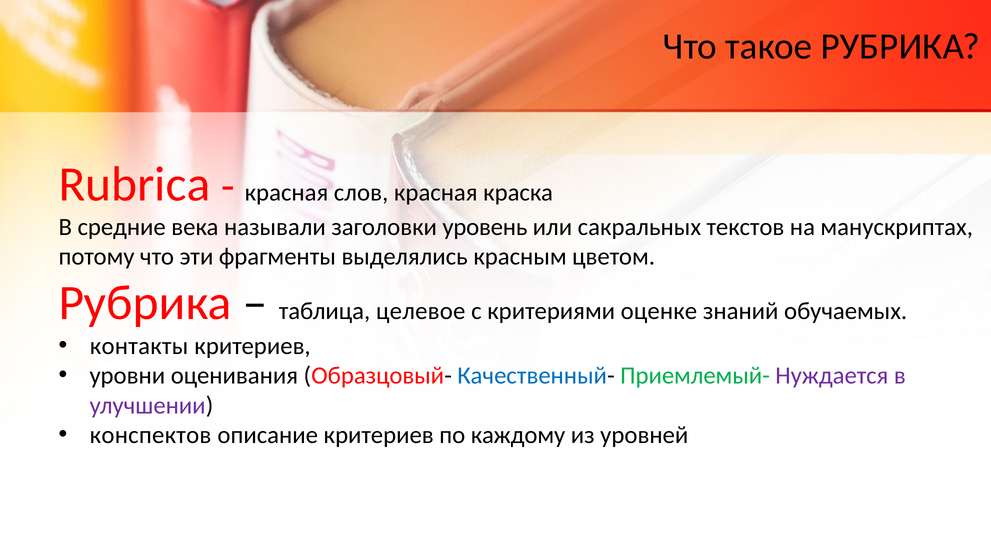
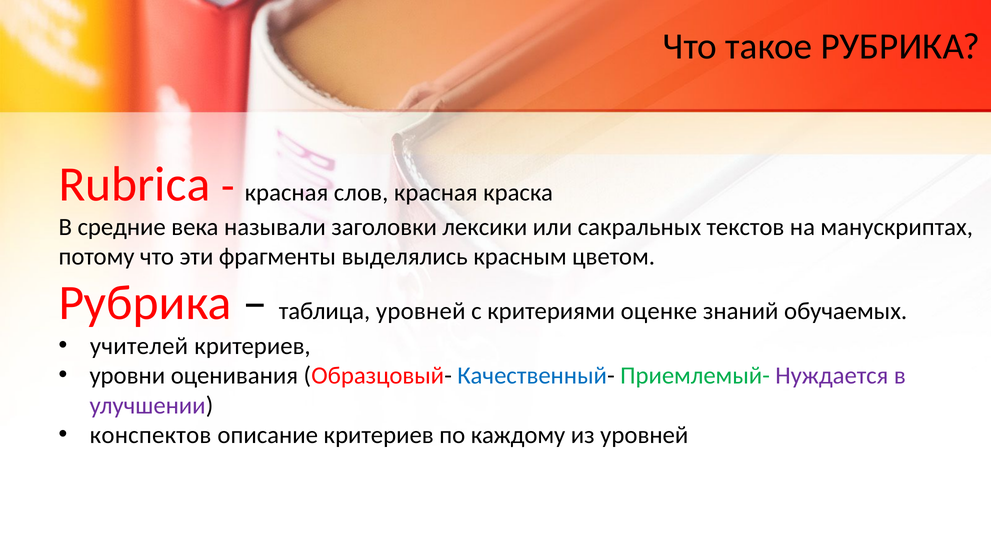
уровень: уровень -> лексики (485, 227)
таблица целевое: целевое -> уровней (421, 312)
контакты: контакты -> учителей (139, 346)
